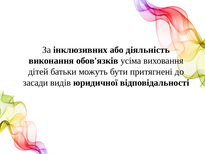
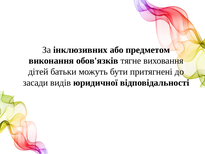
діяльність: діяльність -> предметом (148, 50)
усіма: усіма -> тягне (131, 61)
